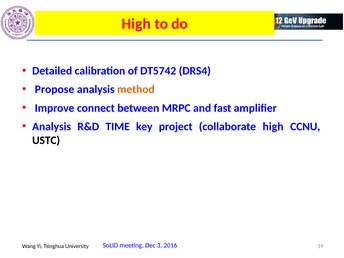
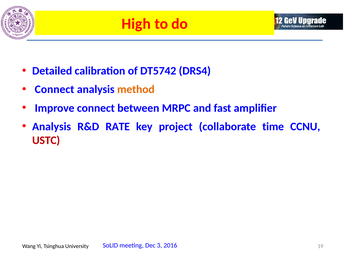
Propose: Propose -> Connect (55, 89)
TIME: TIME -> RATE (118, 127)
collaborate high: high -> time (273, 127)
USTC colour: black -> red (46, 140)
